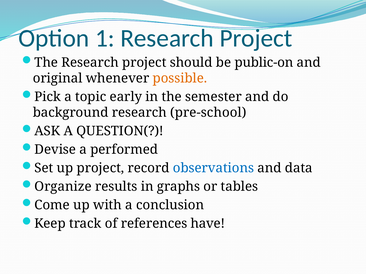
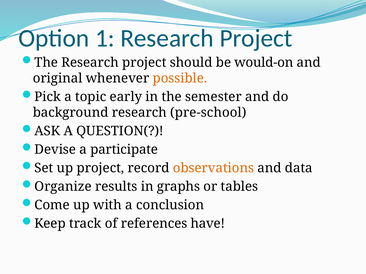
public-on: public-on -> would-on (264, 63)
performed: performed -> participate (124, 150)
observations colour: blue -> orange (213, 168)
